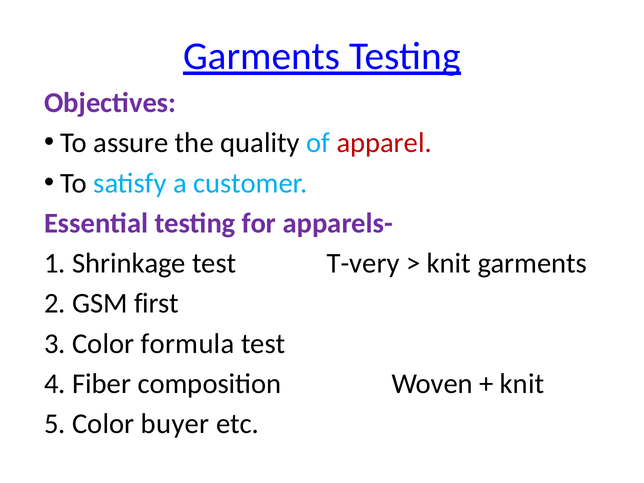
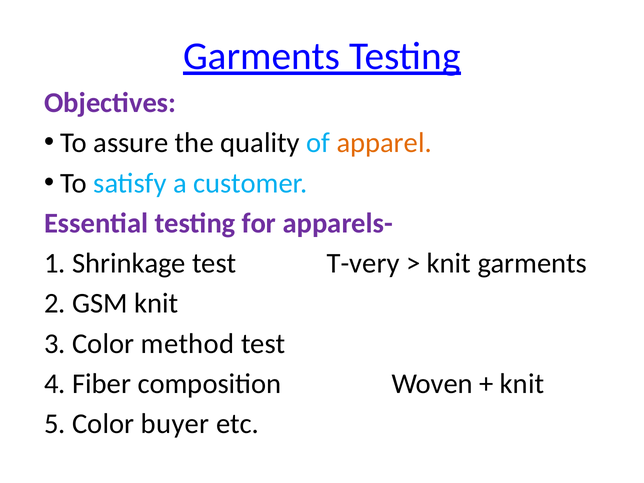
apparel colour: red -> orange (384, 143)
GSM first: first -> knit (156, 303)
formula: formula -> method (188, 344)
